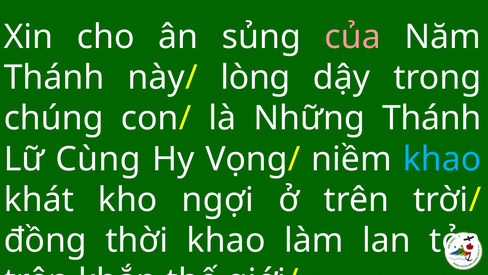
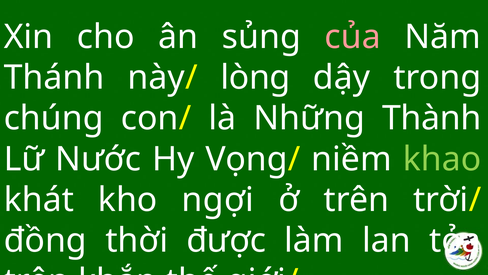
Những Thánh: Thánh -> Thành (432, 118)
Cùng: Cùng -> Nước (98, 159)
khao colour: light blue -> light green (442, 159)
thời khao: khao -> được (226, 240)
